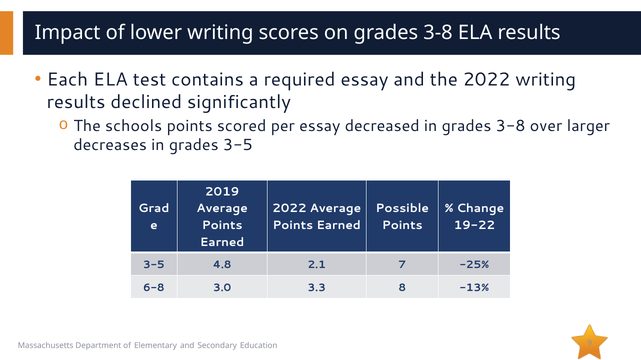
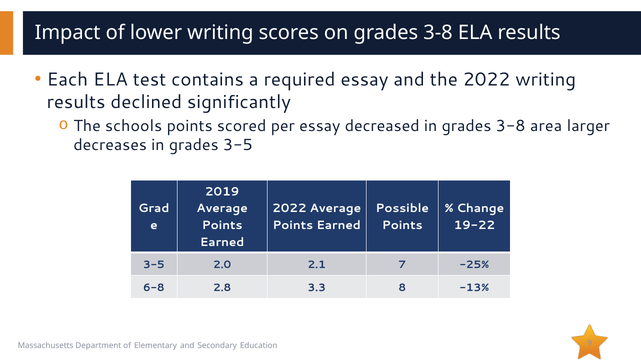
over: over -> area (546, 126)
4.8: 4.8 -> 2.0 (222, 265)
3.0: 3.0 -> 2.8 (222, 288)
